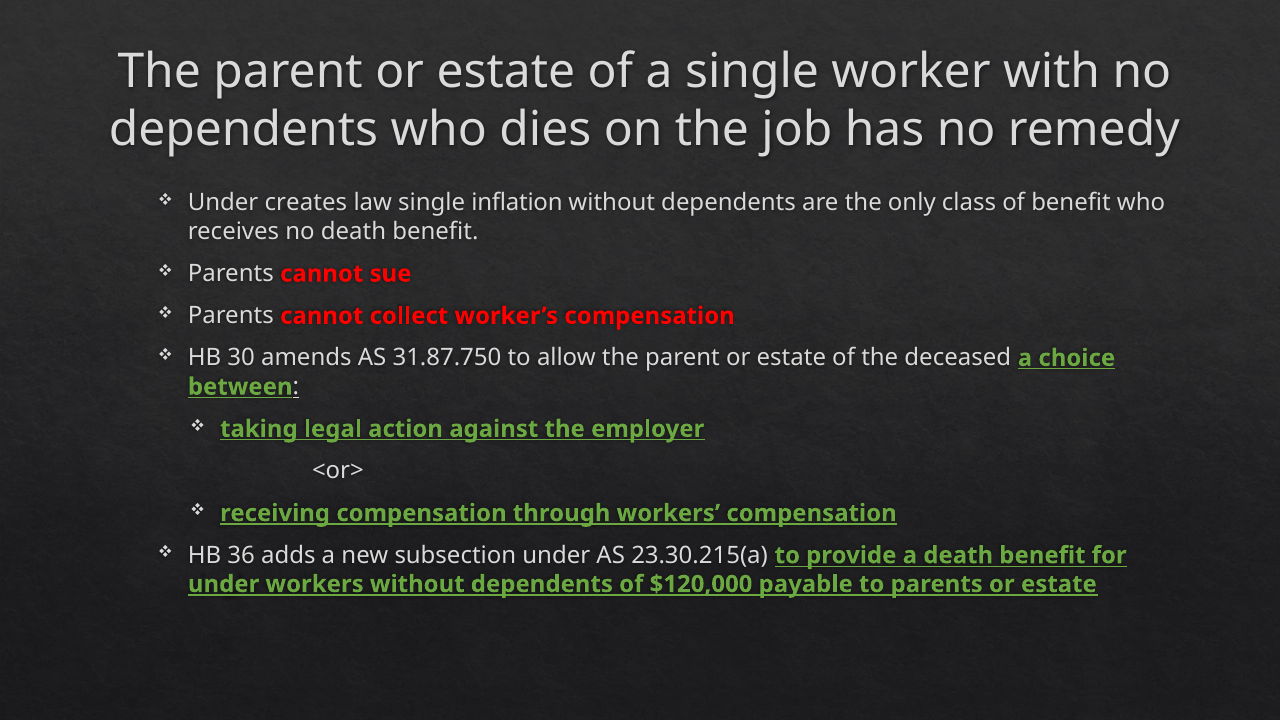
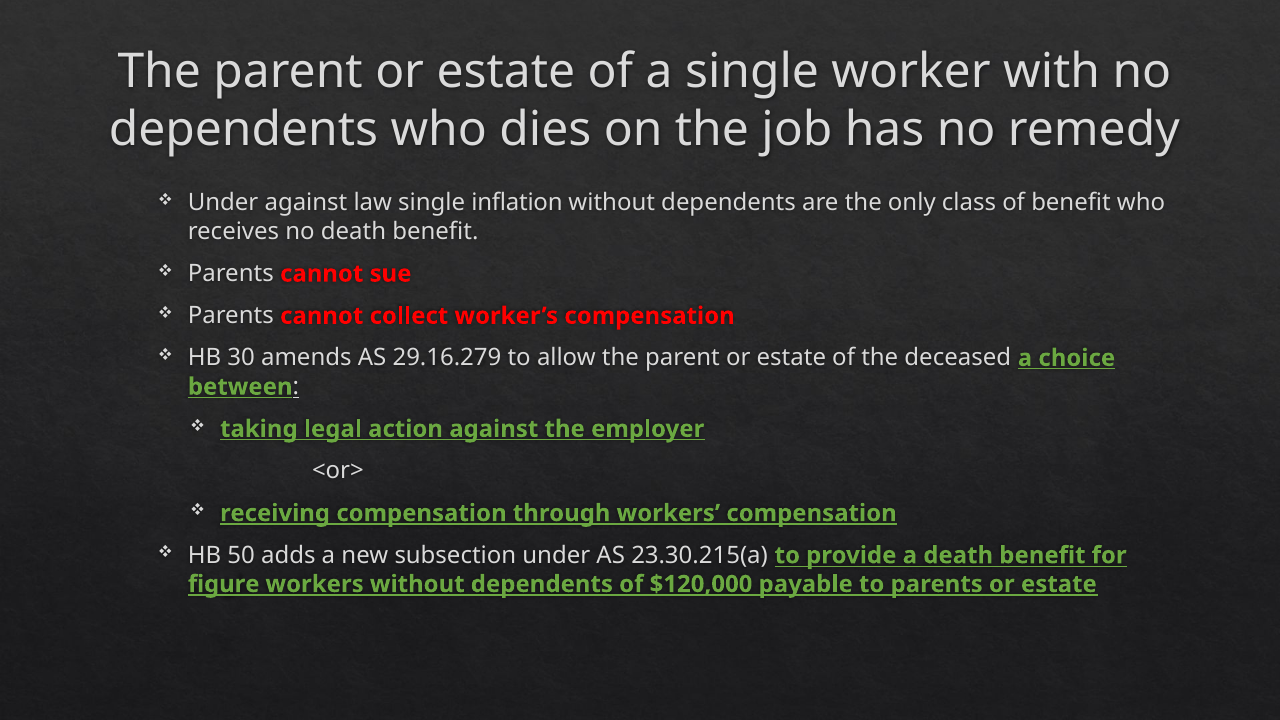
Under creates: creates -> against (306, 203)
31.87.750: 31.87.750 -> 29.16.279 (447, 358)
36: 36 -> 50 (241, 555)
under: under -> figure (224, 584)
